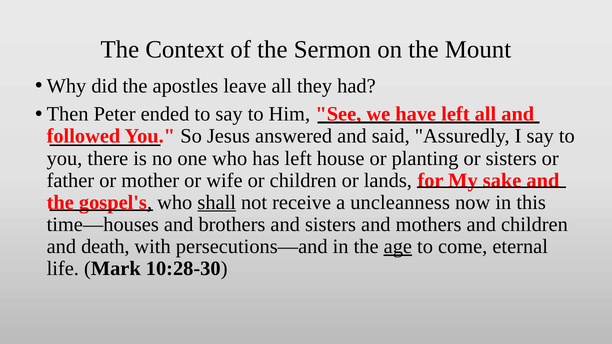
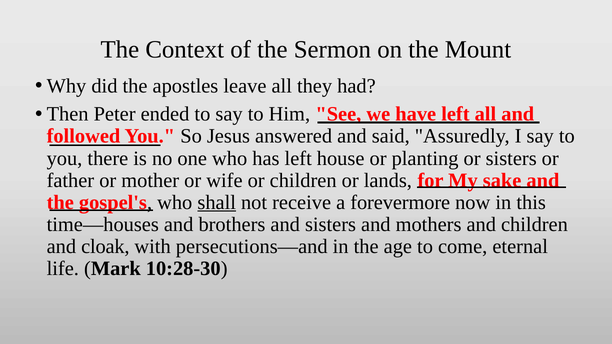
uncleanness: uncleanness -> forevermore (400, 202)
death: death -> cloak (105, 247)
age underline: present -> none (398, 247)
